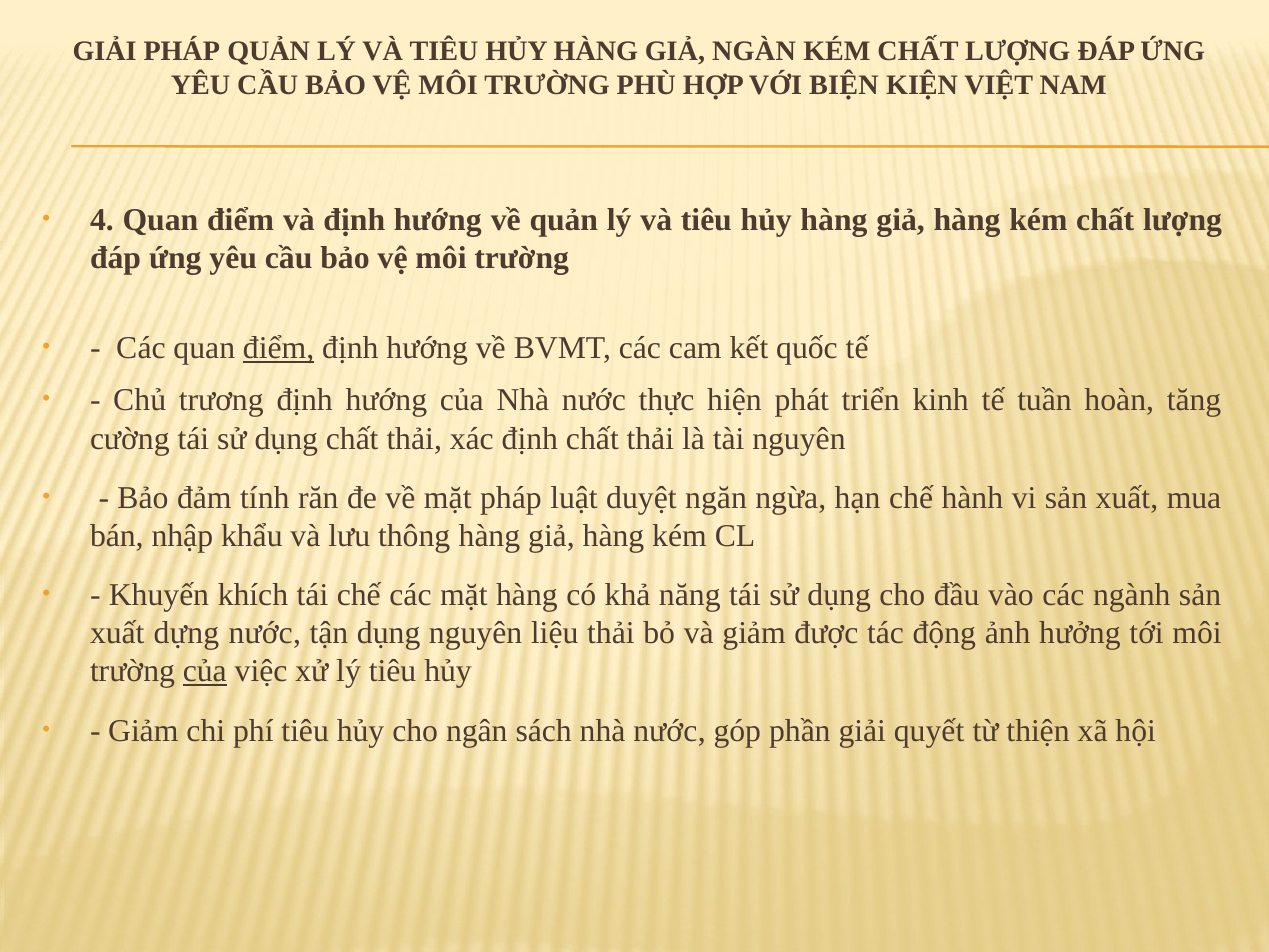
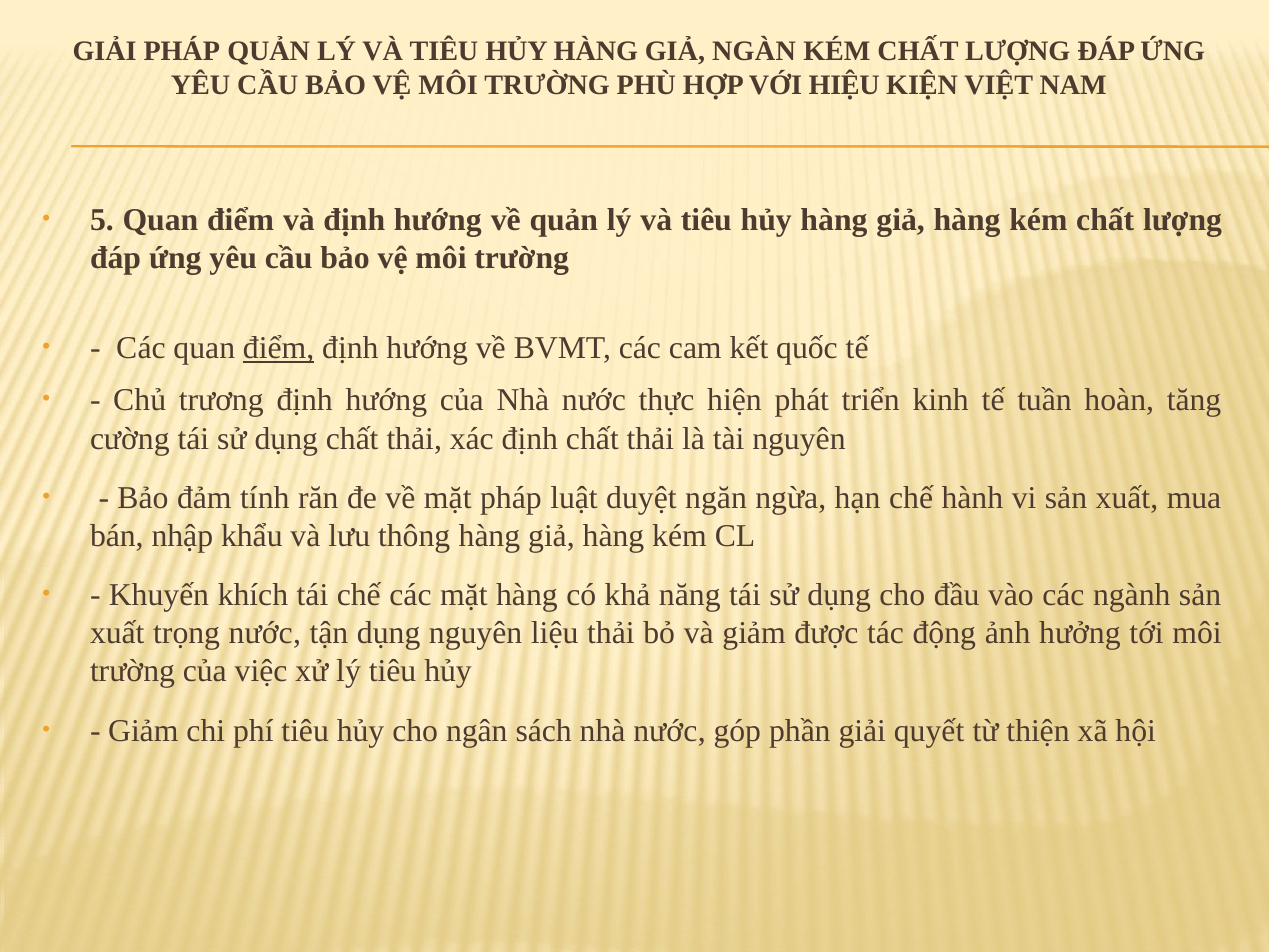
BIỆN: BIỆN -> HIỆU (844, 85)
4: 4 -> 5 (102, 220)
dựng: dựng -> trọng (187, 633)
của underline: present -> none (205, 671)
